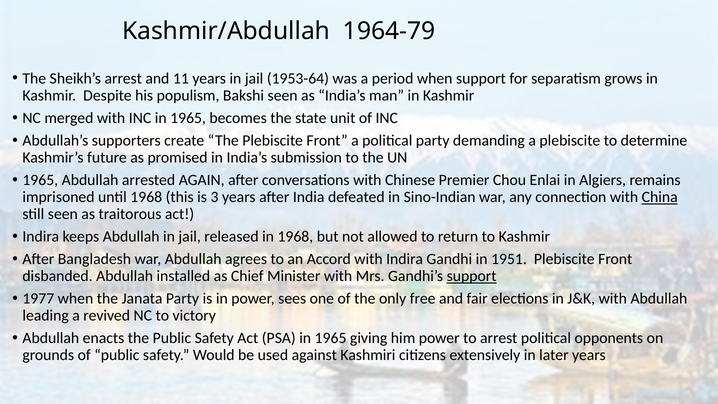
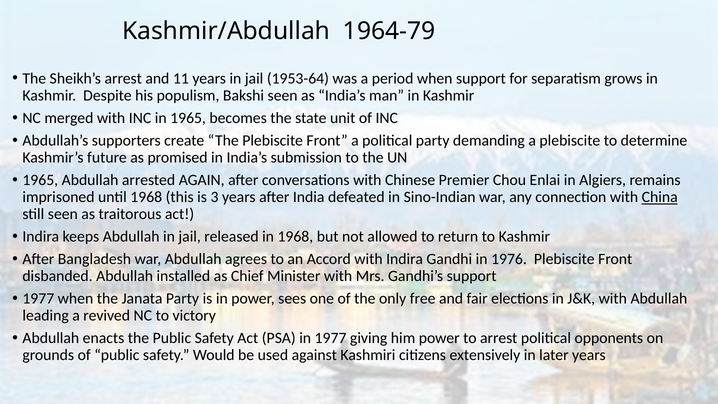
1951: 1951 -> 1976 (509, 259)
support underline: present -> none (472, 276)
PSA in 1965: 1965 -> 1977 (331, 338)
